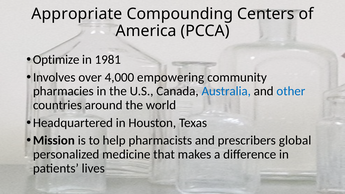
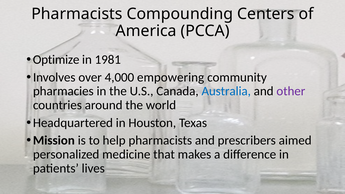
Appropriate: Appropriate -> Pharmacists (77, 14)
other colour: blue -> purple (291, 91)
global: global -> aimed (295, 140)
